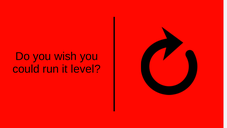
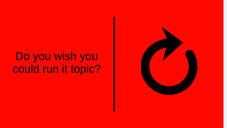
level: level -> topic (86, 69)
